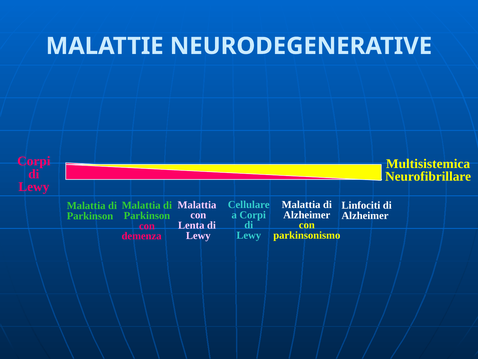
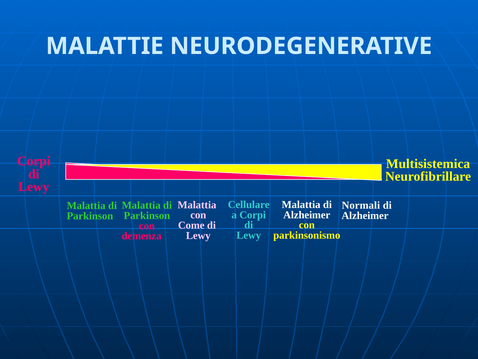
Linfociti: Linfociti -> Normali (361, 205)
Lenta: Lenta -> Come (191, 225)
